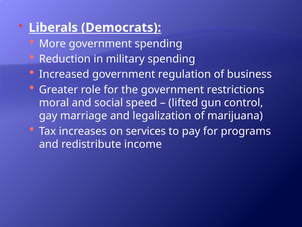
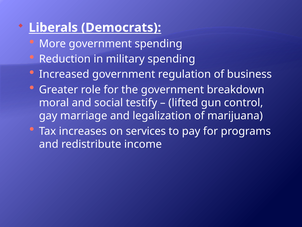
restrictions: restrictions -> breakdown (236, 89)
speed: speed -> testify (142, 103)
